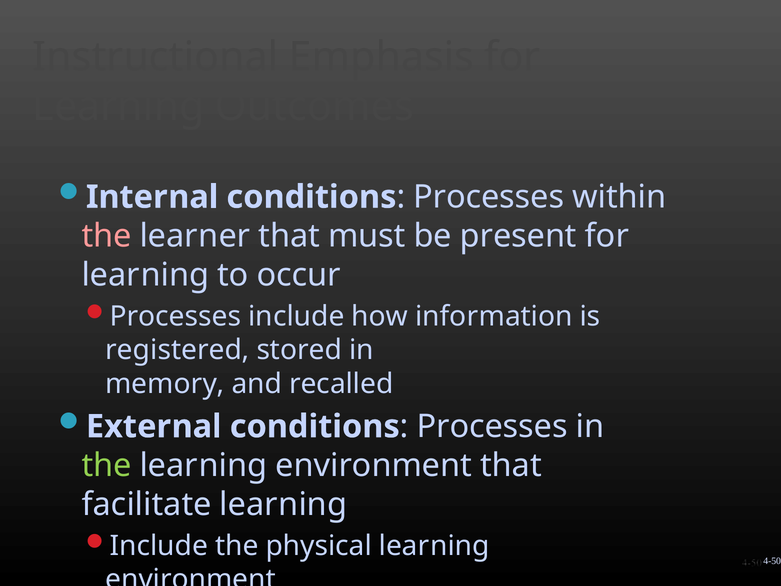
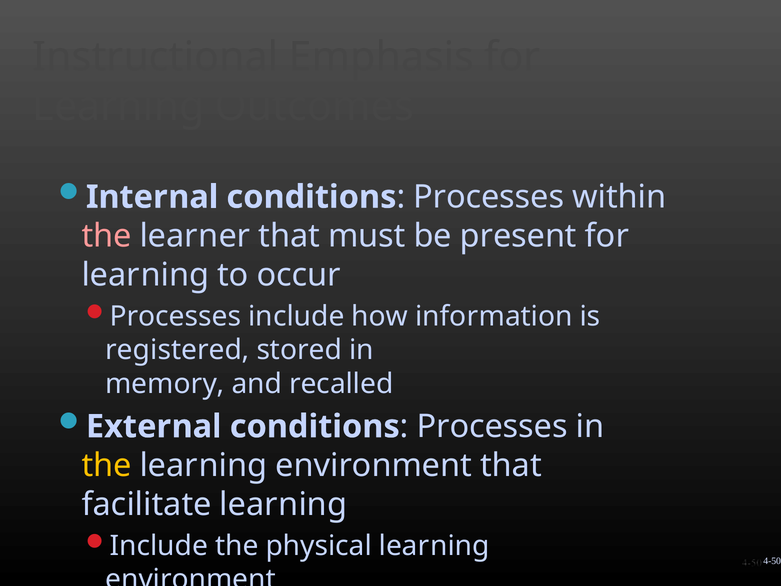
the colour: light green -> yellow (107, 465)
